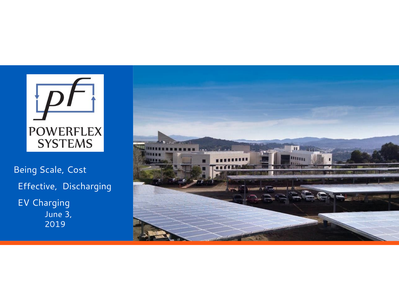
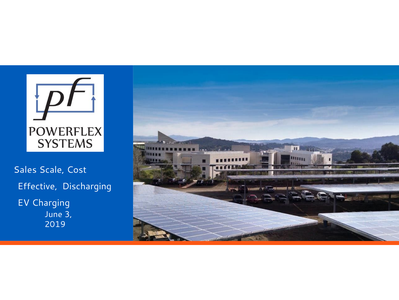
Being: Being -> Sales (25, 169)
